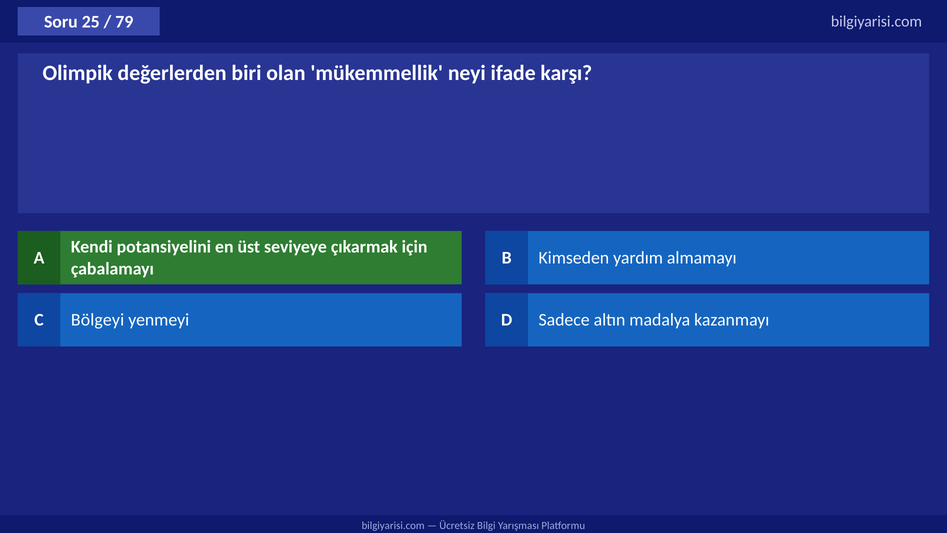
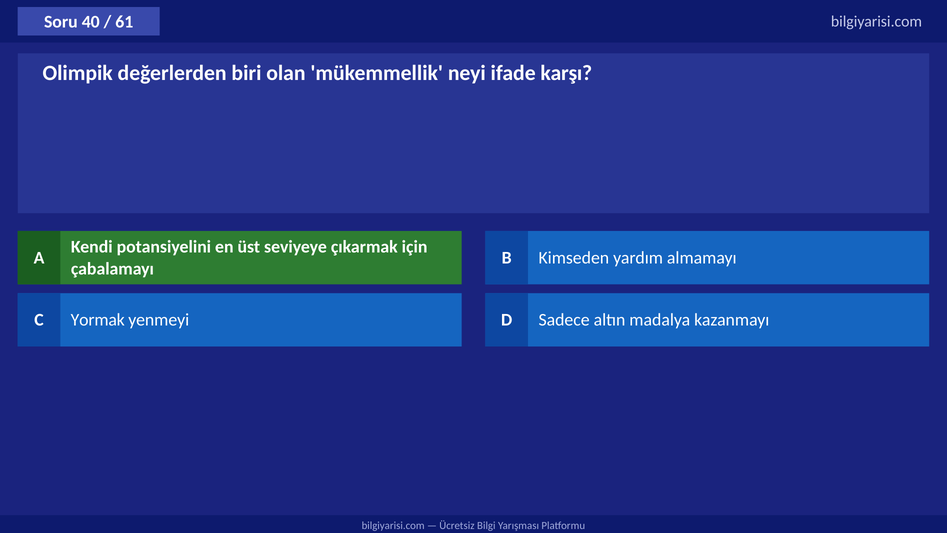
25: 25 -> 40 (91, 22)
79: 79 -> 61 (124, 22)
Bölgeyi: Bölgeyi -> Yormak (98, 320)
